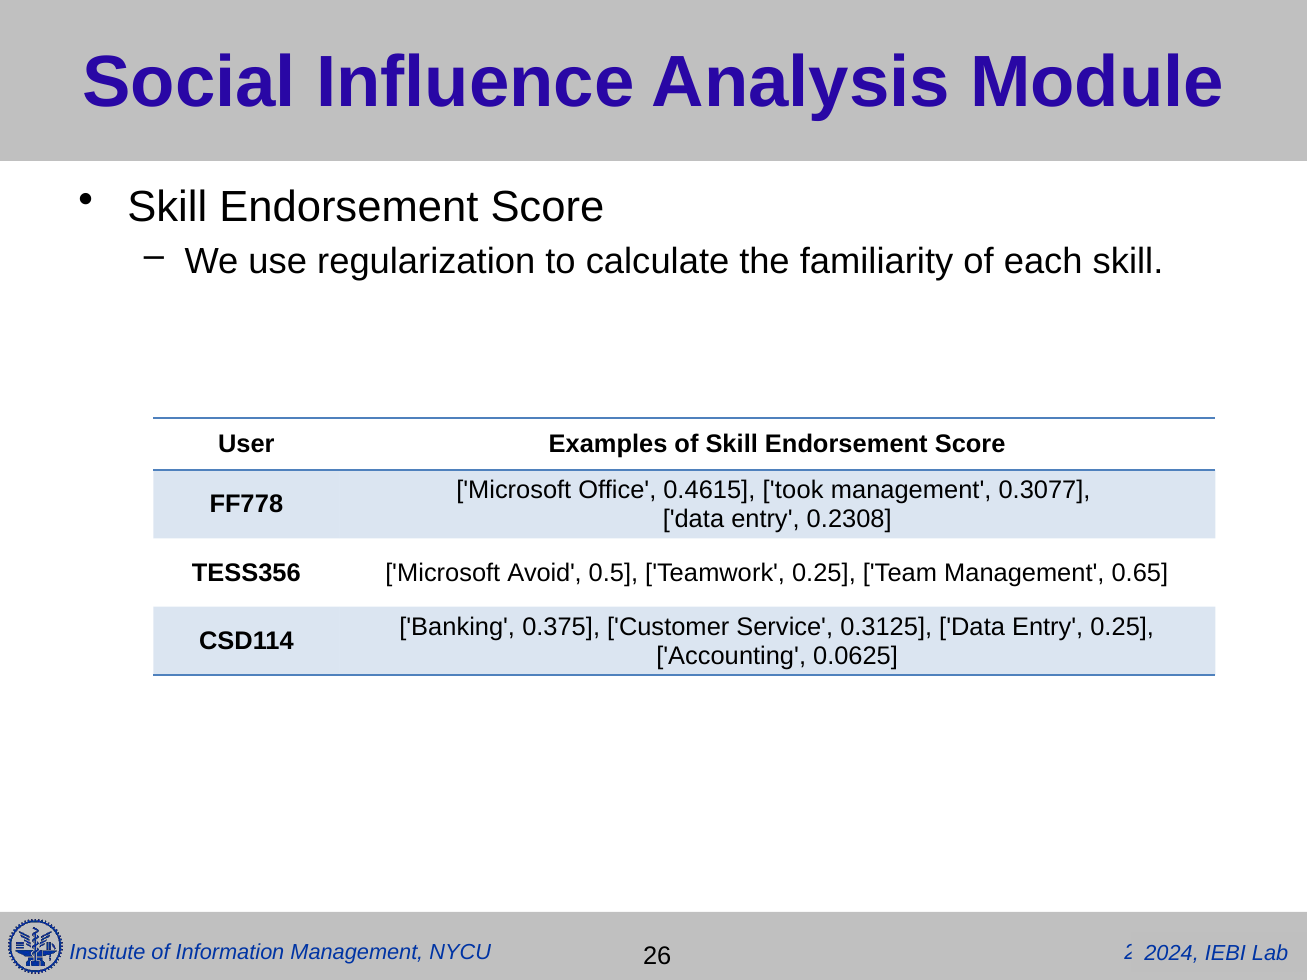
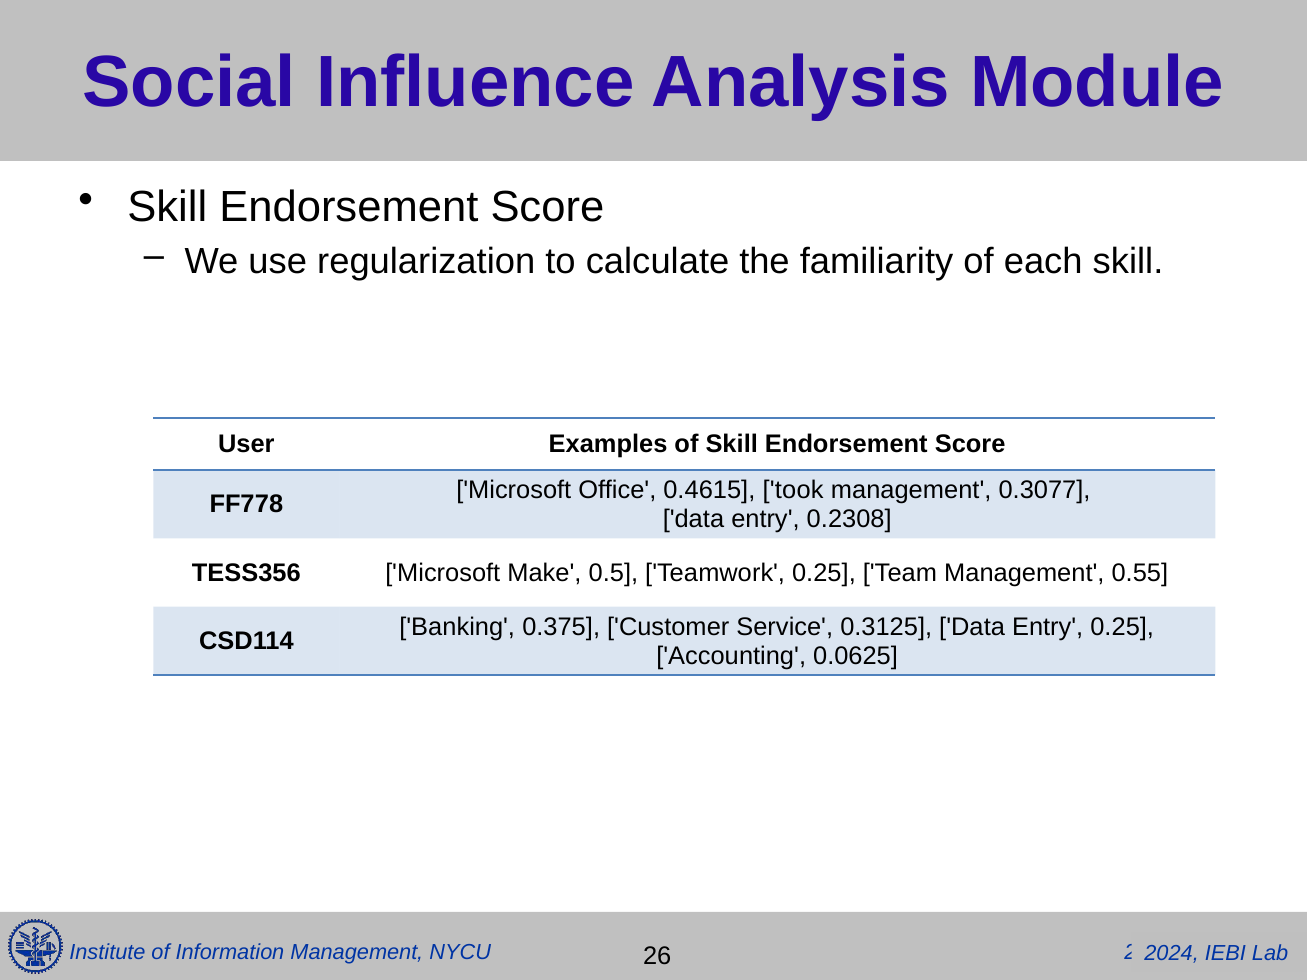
Avoid: Avoid -> Make (544, 573)
0.65: 0.65 -> 0.55 (1140, 573)
